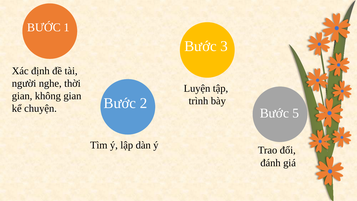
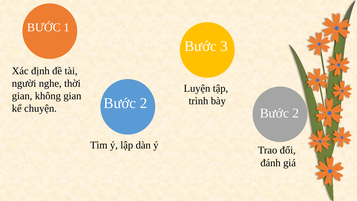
5: 5 -> 2 (296, 113)
